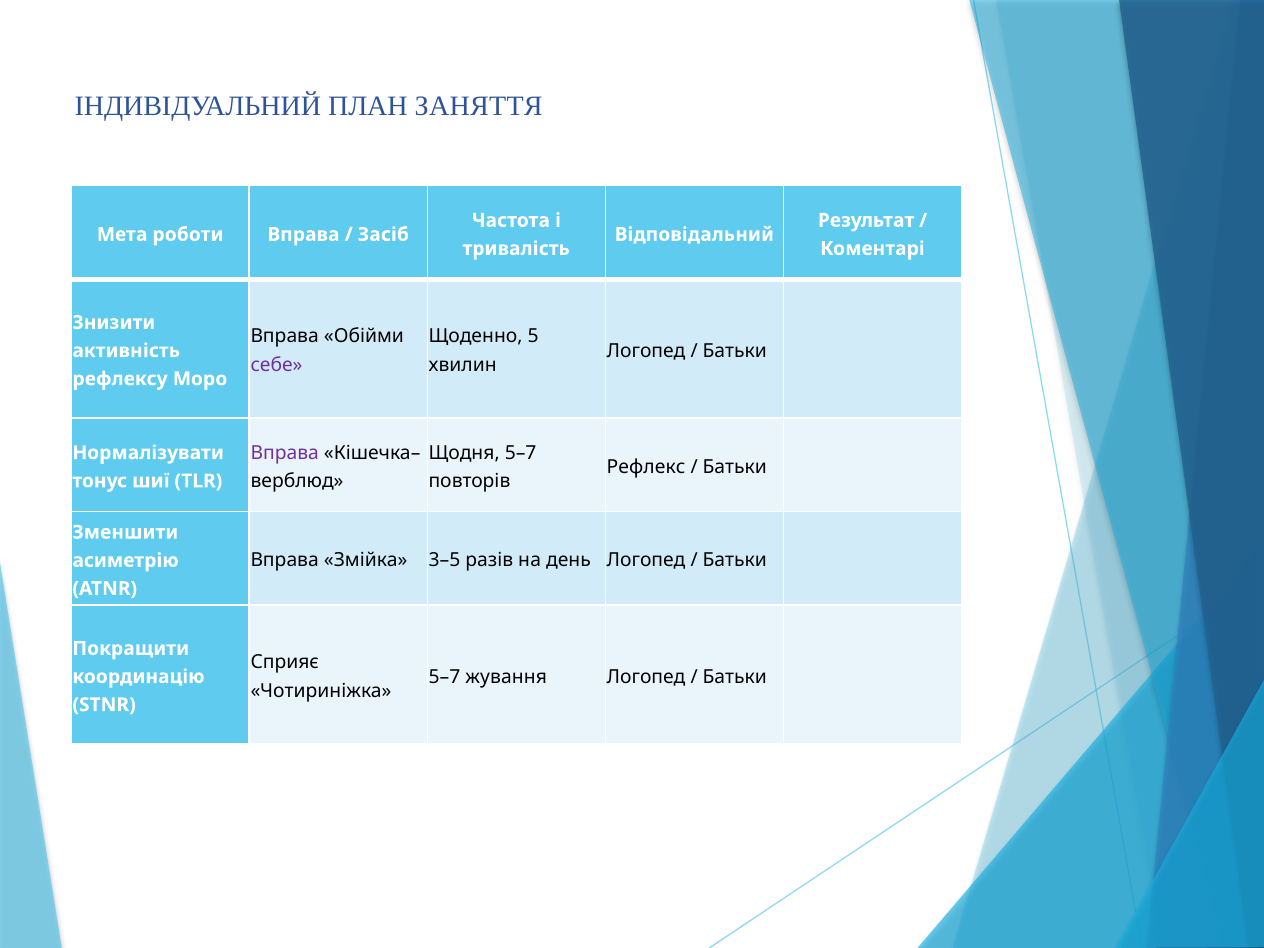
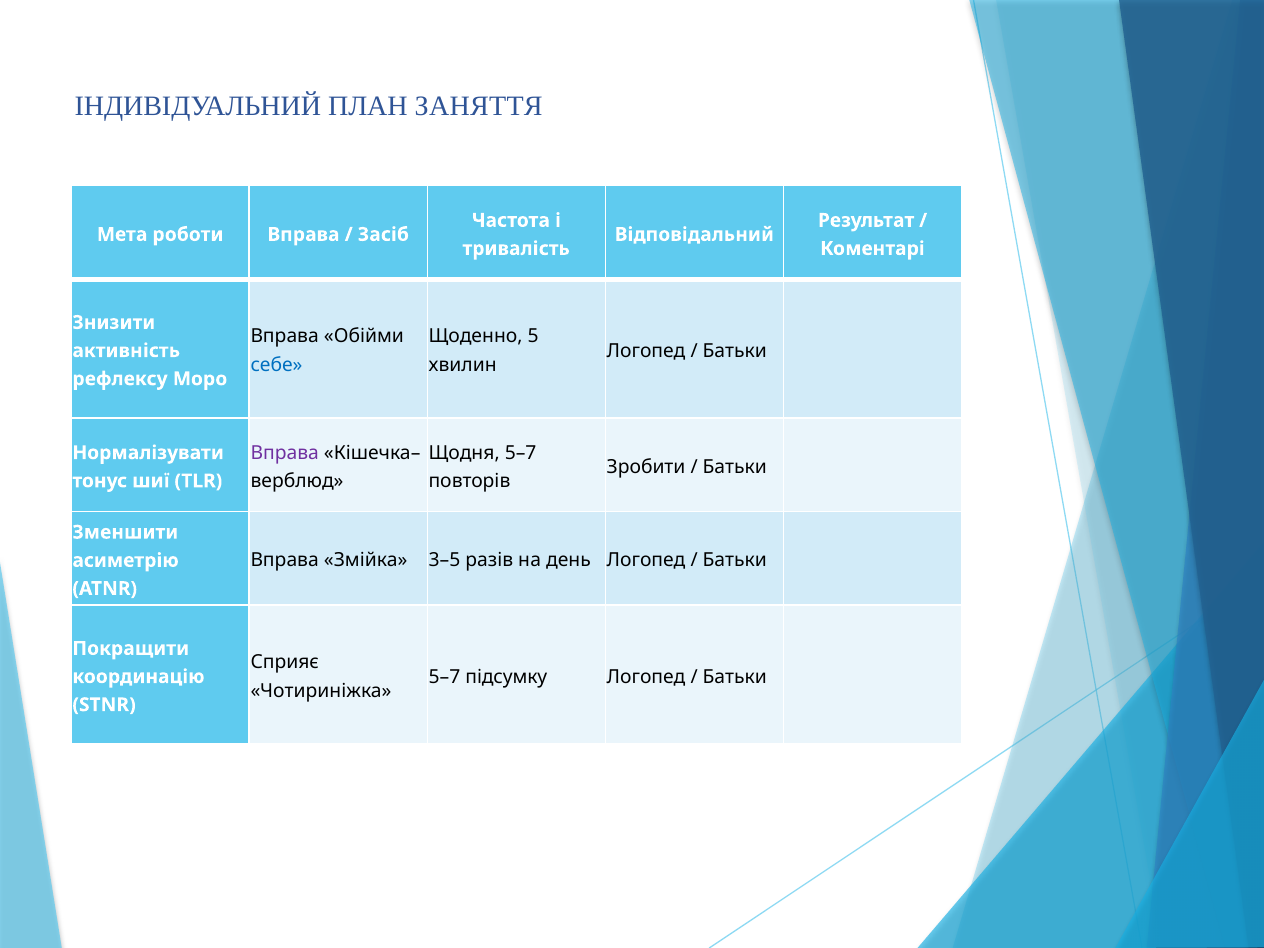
себе colour: purple -> blue (276, 365)
Рефлекс: Рефлекс -> Зробити (646, 467)
жування: жування -> підсумку (506, 677)
